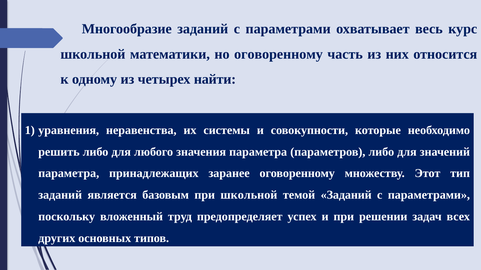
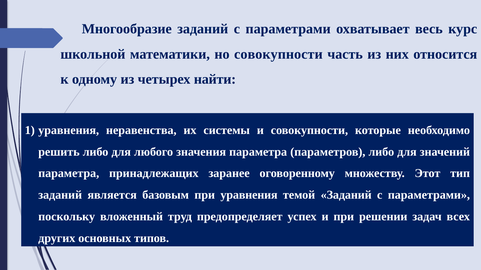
но оговоренному: оговоренному -> совокупности (278, 54)
при школьной: школьной -> уравнения (249, 195)
